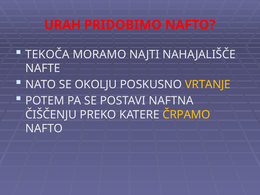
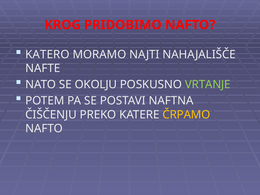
URAH: URAH -> KROG (63, 25)
TEKOČA: TEKOČA -> KATERO (47, 55)
VRTANJE colour: yellow -> light green (208, 85)
